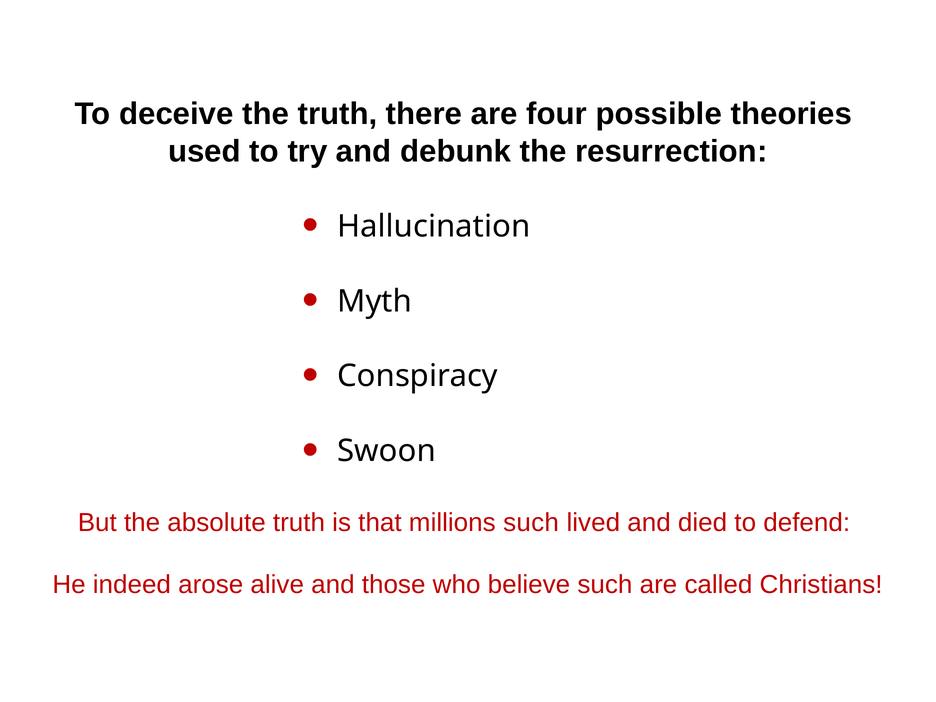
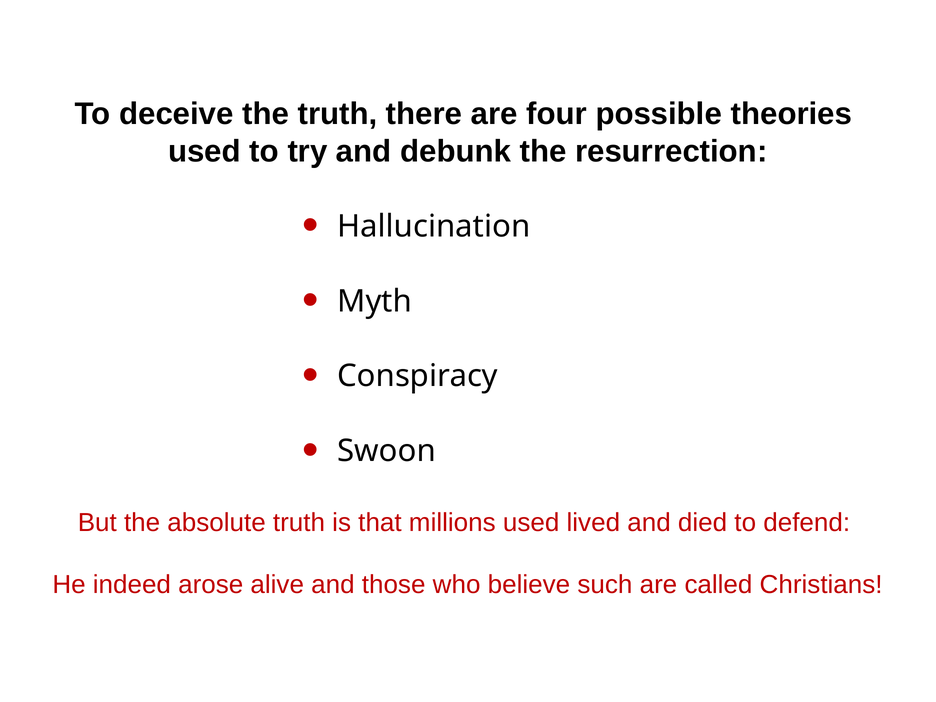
millions such: such -> used (531, 522)
